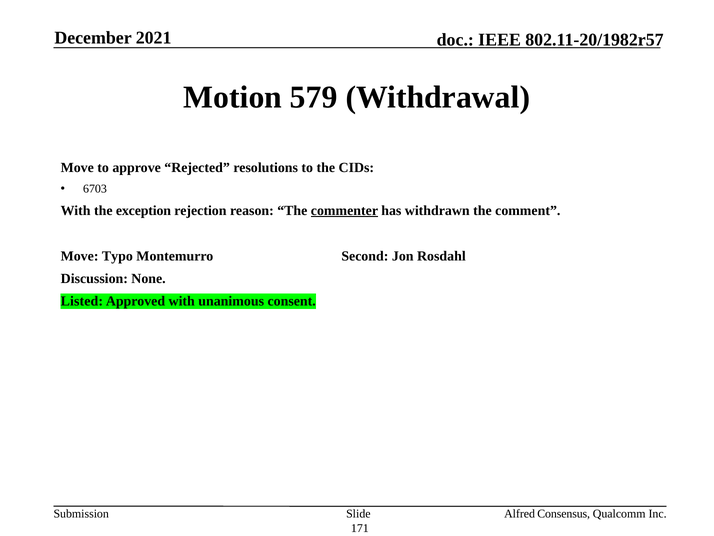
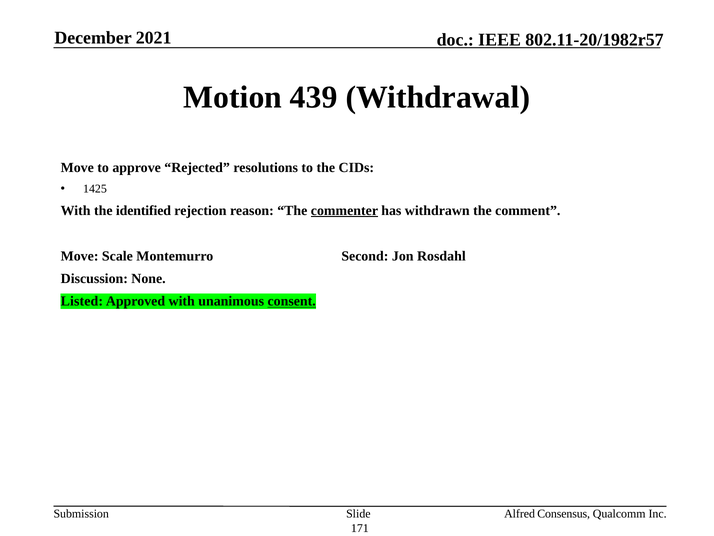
579: 579 -> 439 (314, 97)
6703: 6703 -> 1425 (95, 189)
exception: exception -> identified (143, 210)
Typo: Typo -> Scale (117, 256)
consent underline: none -> present (292, 301)
